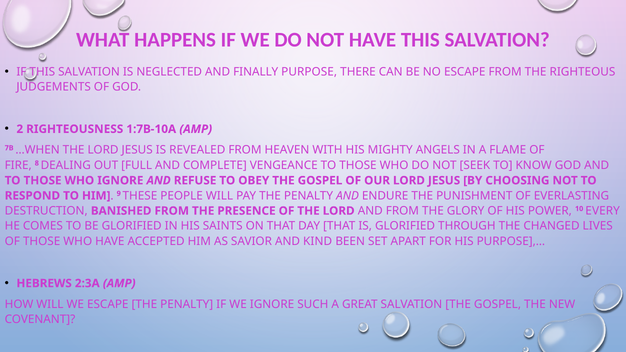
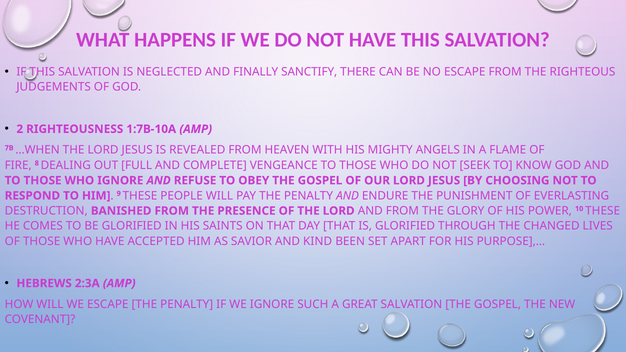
PURPOSE: PURPOSE -> SANCTIFY (309, 72)
10 EVERY: EVERY -> THESE (603, 211)
